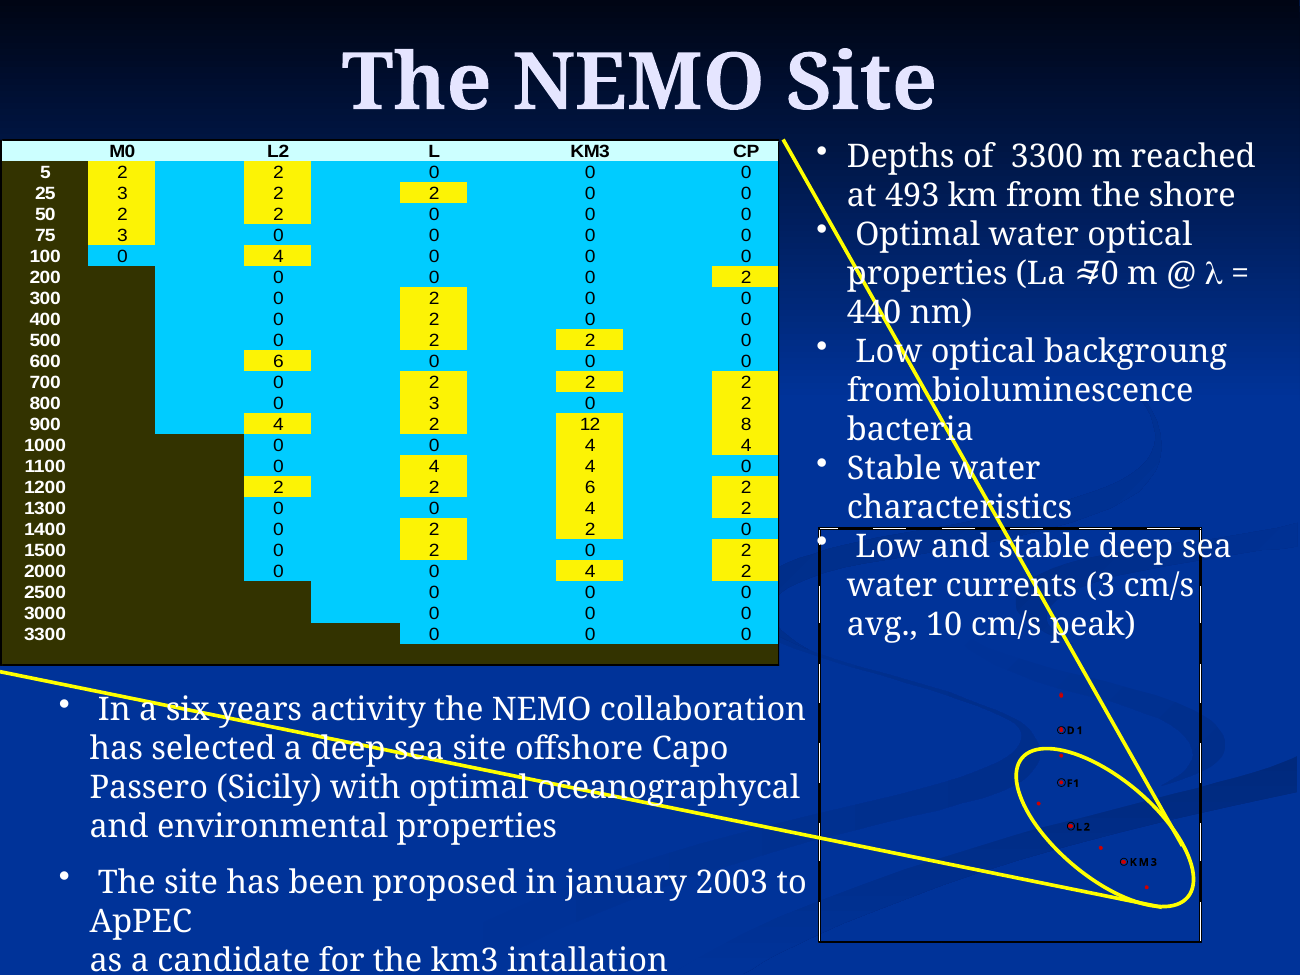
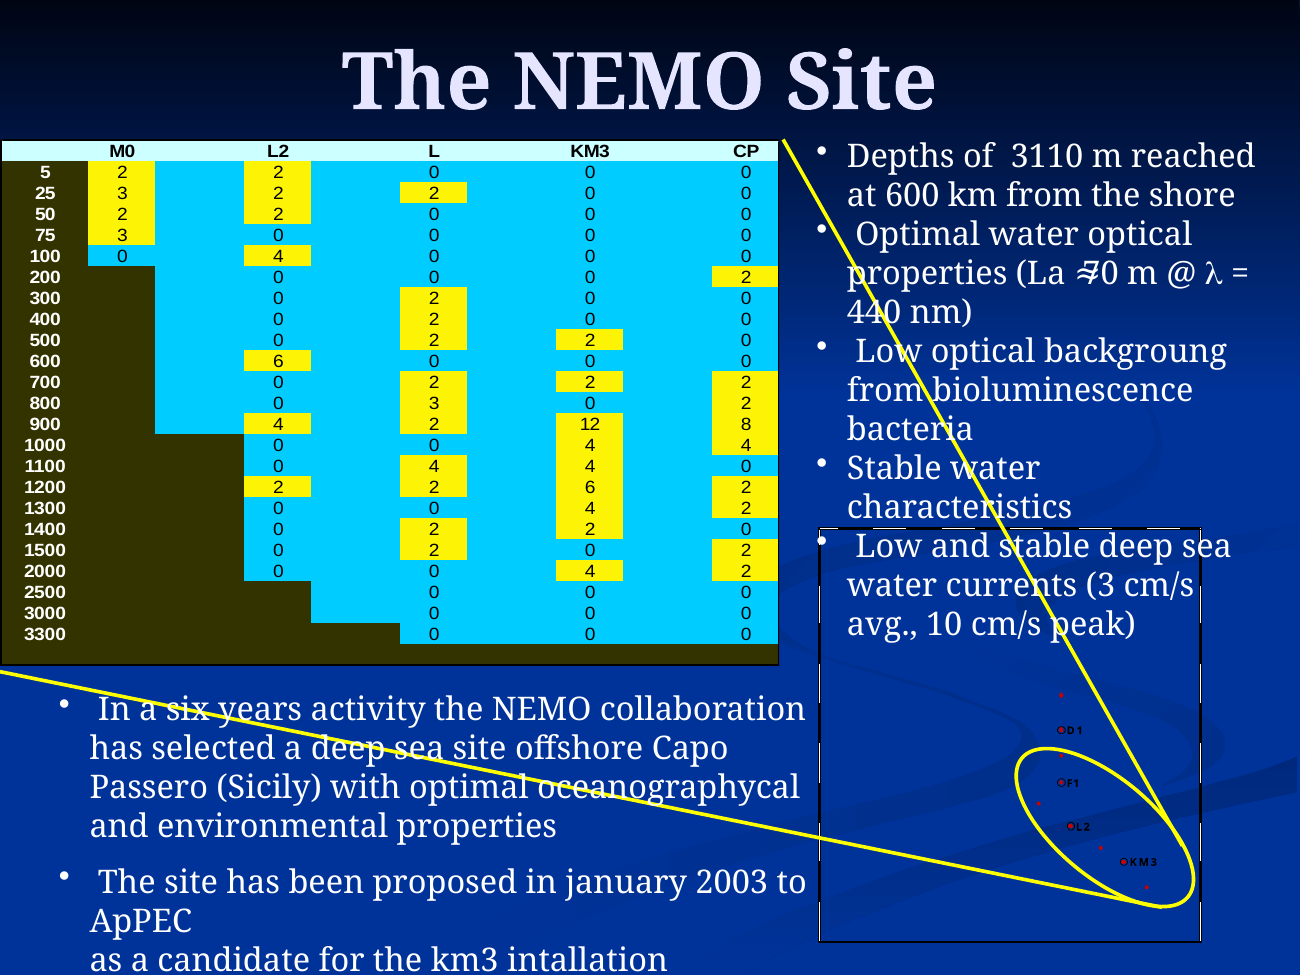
of 3300: 3300 -> 3110 (1047, 157)
at 493: 493 -> 600 (912, 196)
